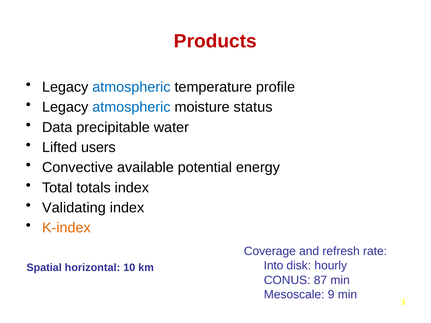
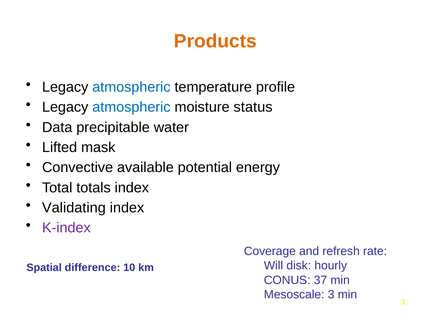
Products colour: red -> orange (215, 41)
users: users -> mask (98, 148)
K-index colour: orange -> purple (66, 228)
Into: Into -> Will (273, 266)
horizontal: horizontal -> difference (92, 268)
87: 87 -> 37 (320, 280)
Mesoscale 9: 9 -> 3 (331, 295)
